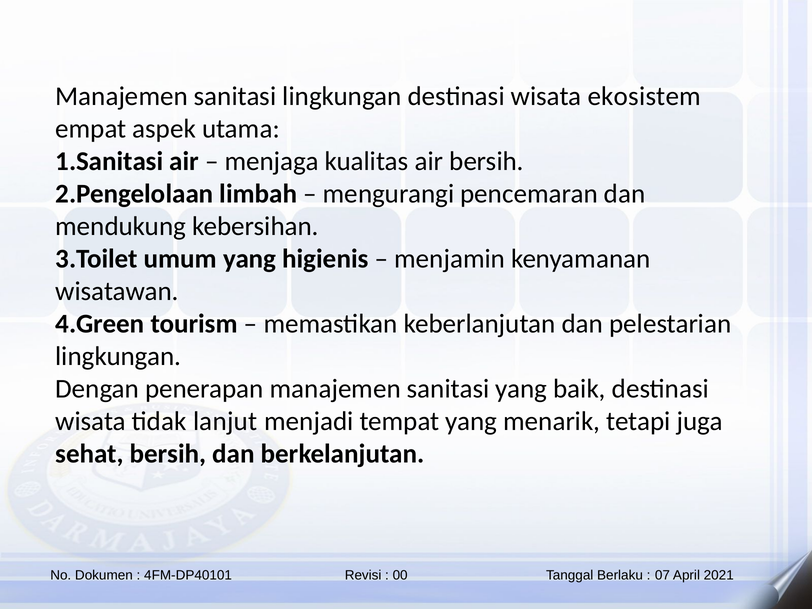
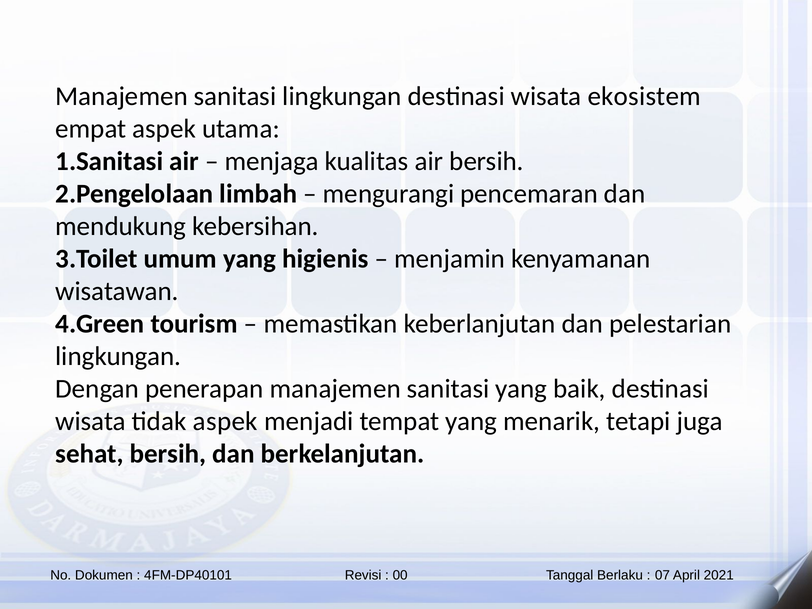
tidak lanjut: lanjut -> aspek (225, 421)
